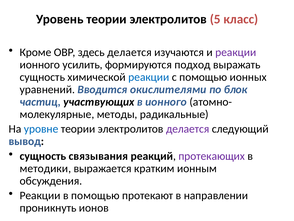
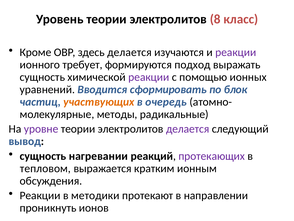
5: 5 -> 8 (215, 19)
усилить: усилить -> требует (83, 65)
реакции colour: blue -> purple (149, 77)
окислителями: окислителями -> сформировать (168, 89)
участвующих colour: black -> orange (99, 102)
в ионного: ионного -> очередь (166, 102)
уровне colour: blue -> purple (41, 129)
связывания: связывания -> нагревании (98, 156)
методики: методики -> тепловом (45, 168)
в помощью: помощью -> методики (95, 195)
